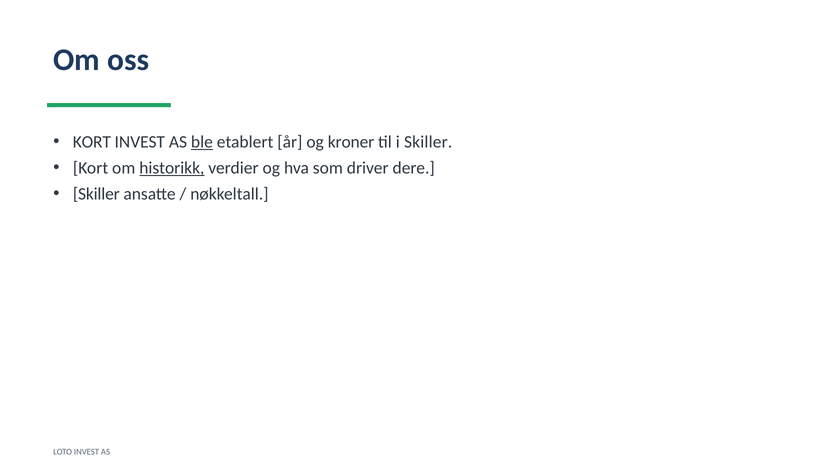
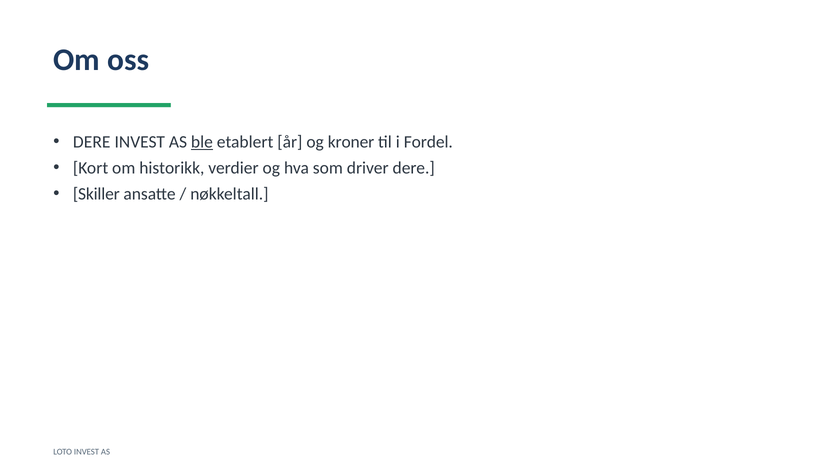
KORT: KORT -> DERE (92, 142)
i Skiller: Skiller -> Fordel (428, 142)
historikk underline: present -> none (172, 168)
